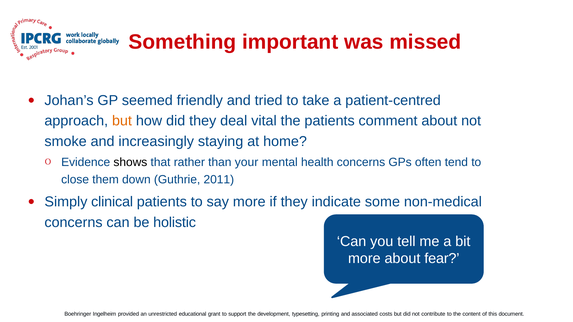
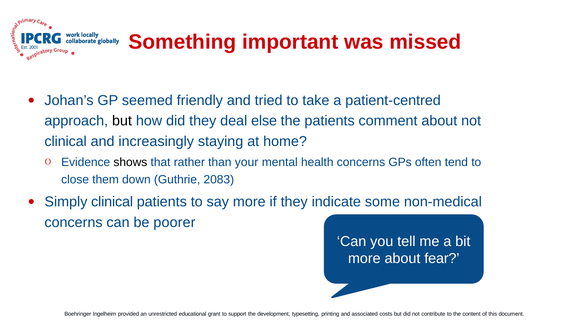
but colour: orange -> black (122, 121)
vital: vital -> else (264, 121)
smoke: smoke -> clinical (66, 142)
2011: 2011 -> 2083 (219, 180)
holistic: holistic -> poorer (174, 223)
